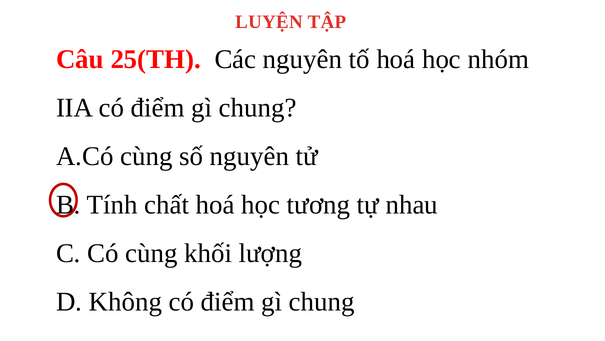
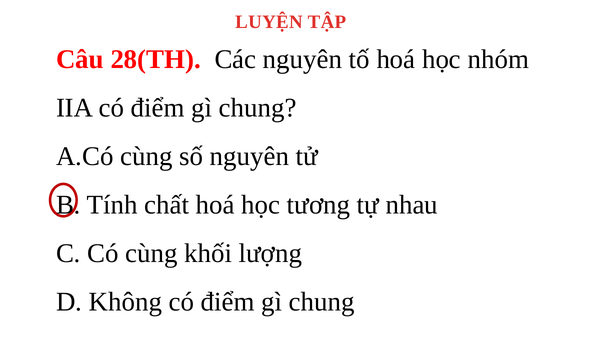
25(TH: 25(TH -> 28(TH (156, 59)
